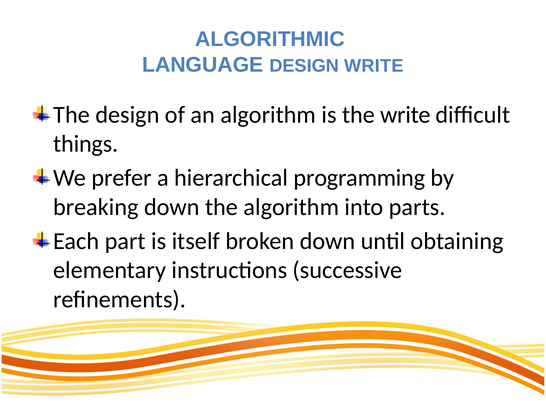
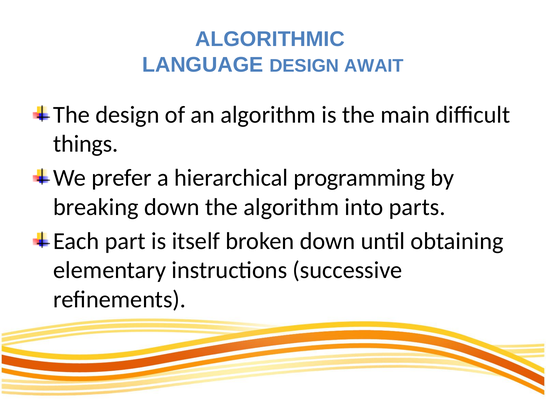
DESIGN WRITE: WRITE -> AWAIT (374, 66)
the write: write -> main (405, 115)
